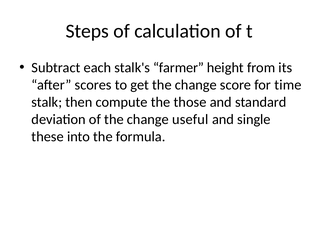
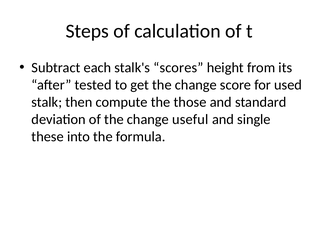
farmer: farmer -> scores (178, 68)
scores: scores -> tested (93, 85)
time: time -> used (288, 85)
